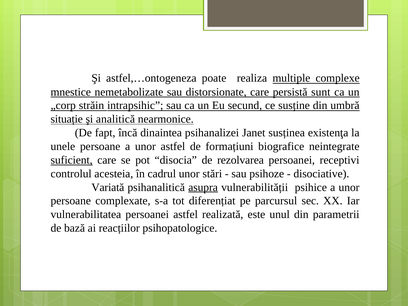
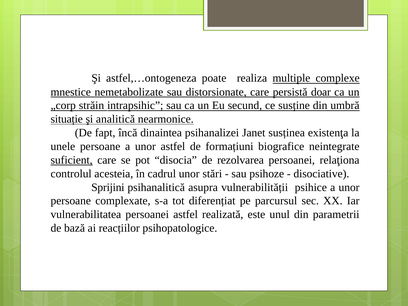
sunt: sunt -> doar (321, 92)
receptivi: receptivi -> relaţiona (340, 160)
Variată: Variată -> Sprijini (108, 187)
asupra underline: present -> none (203, 187)
